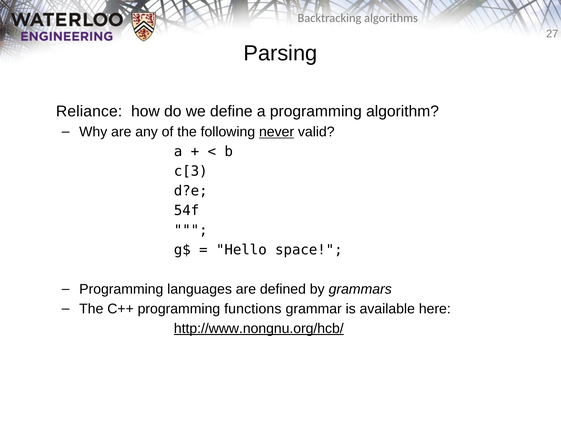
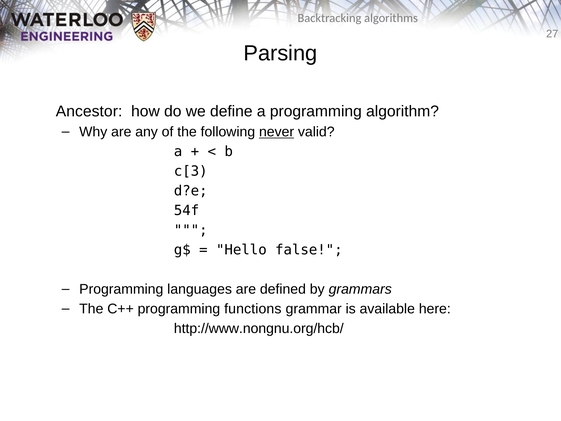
Reliance: Reliance -> Ancestor (89, 111)
space: space -> false (309, 250)
http://www.nongnu.org/hcb/ underline: present -> none (259, 328)
